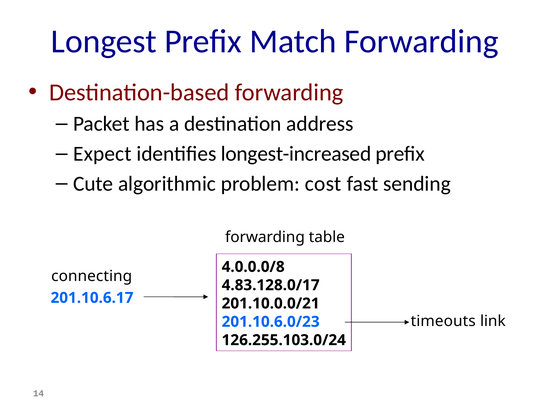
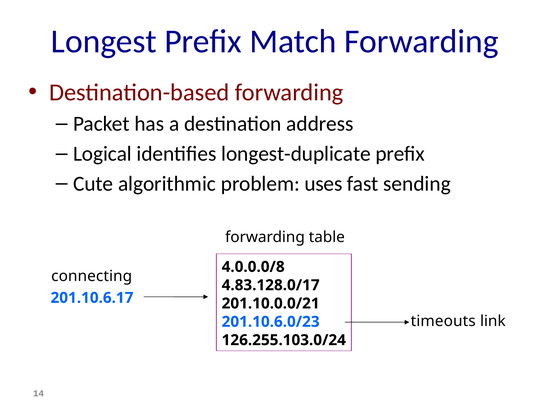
Expect: Expect -> Logical (102, 154)
longest-increased: longest-increased -> longest-duplicate (296, 154)
cost: cost -> uses (323, 184)
